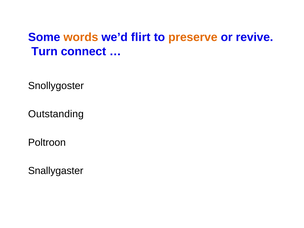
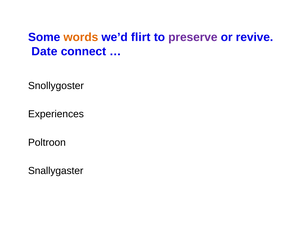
preserve colour: orange -> purple (193, 37)
Turn: Turn -> Date (44, 51)
Outstanding: Outstanding -> Experiences (56, 114)
